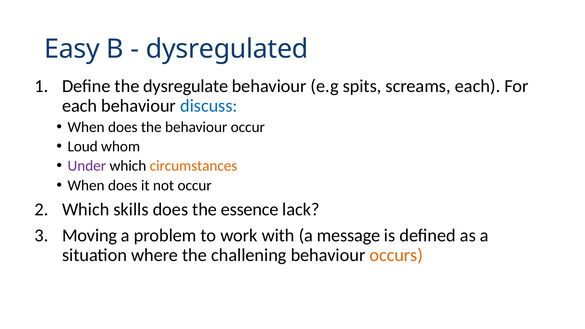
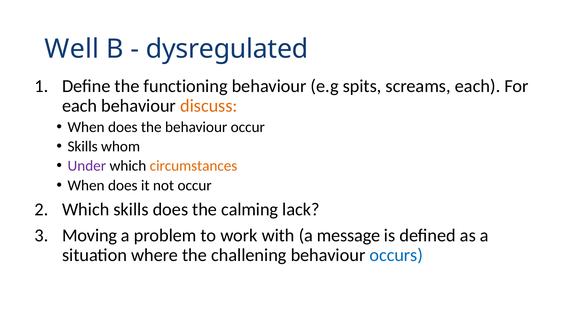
Easy: Easy -> Well (72, 49)
dysregulate: dysregulate -> functioning (186, 86)
discuss colour: blue -> orange (209, 106)
Loud: Loud -> Skills (83, 146)
essence: essence -> calming (250, 210)
occurs colour: orange -> blue (396, 255)
